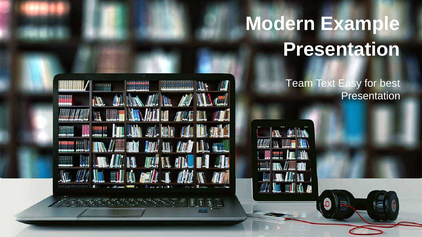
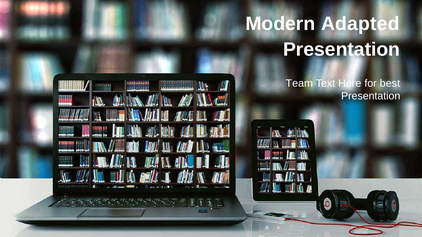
Example: Example -> Adapted (360, 24)
Easy: Easy -> Here (350, 84)
